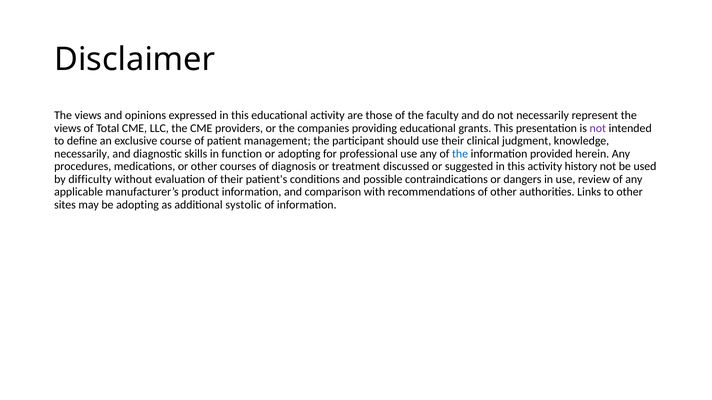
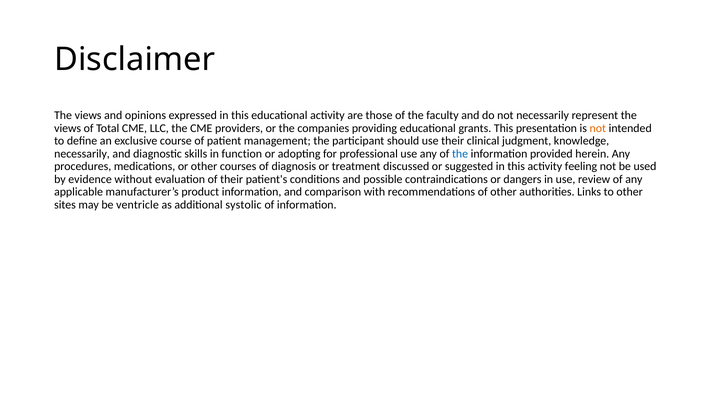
not colour: purple -> orange (598, 128)
history: history -> feeling (581, 167)
difficulty: difficulty -> evidence (90, 179)
be adopting: adopting -> ventricle (137, 205)
